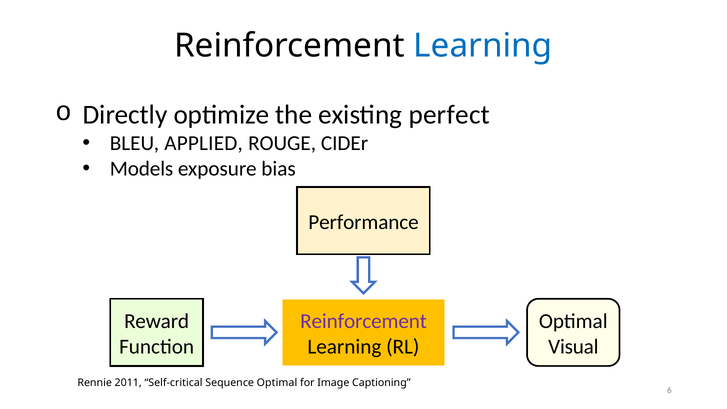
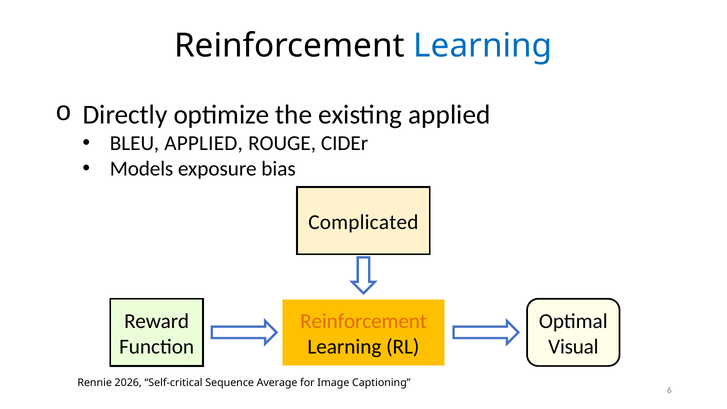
existing perfect: perfect -> applied (449, 115)
Performance: Performance -> Complicated (363, 222)
Reinforcement colour: purple -> orange (364, 321)
2011: 2011 -> 2026 (128, 383)
Sequence Optimal: Optimal -> Average (277, 383)
